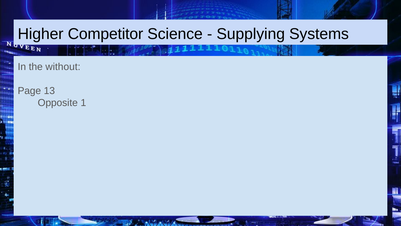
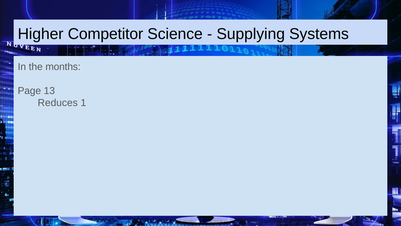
without: without -> months (63, 67)
Opposite: Opposite -> Reduces (58, 103)
